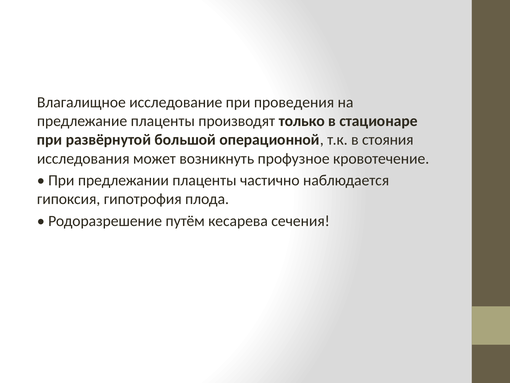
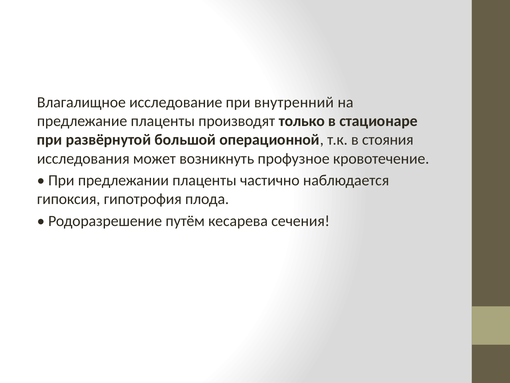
проведения: проведения -> внутренний (294, 102)
